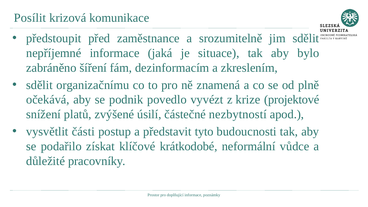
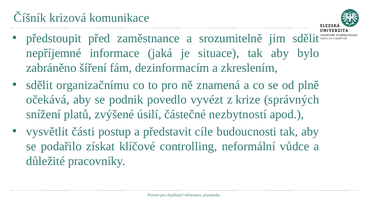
Posílit: Posílit -> Číšník (30, 18)
projektové: projektové -> správných (292, 100)
tyto: tyto -> cíle (204, 132)
krátkodobé: krátkodobé -> controlling (189, 146)
